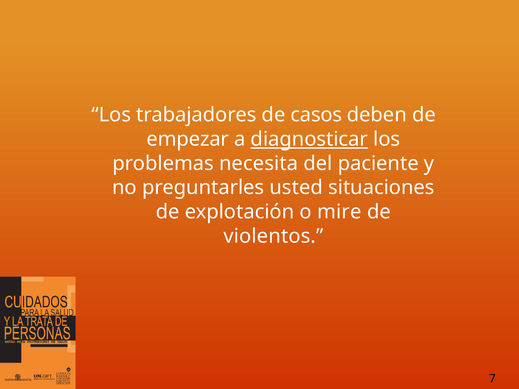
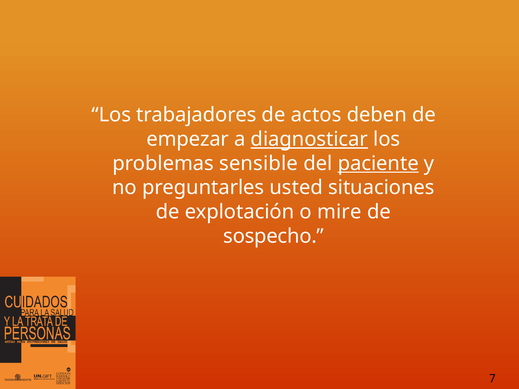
casos: casos -> actos (316, 115)
necesita: necesita -> sensible (259, 164)
paciente underline: none -> present (378, 164)
violentos: violentos -> sospecho (274, 236)
